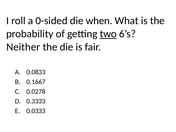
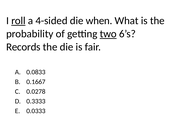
roll underline: none -> present (18, 21)
0-sided: 0-sided -> 4-sided (52, 21)
Neither: Neither -> Records (23, 47)
